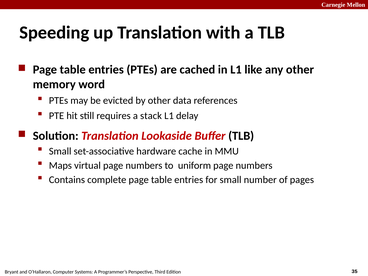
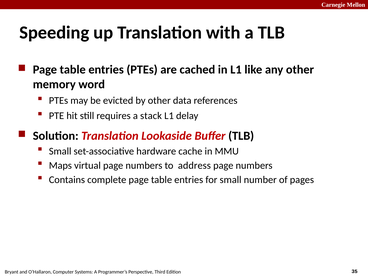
uniform: uniform -> address (194, 166)
